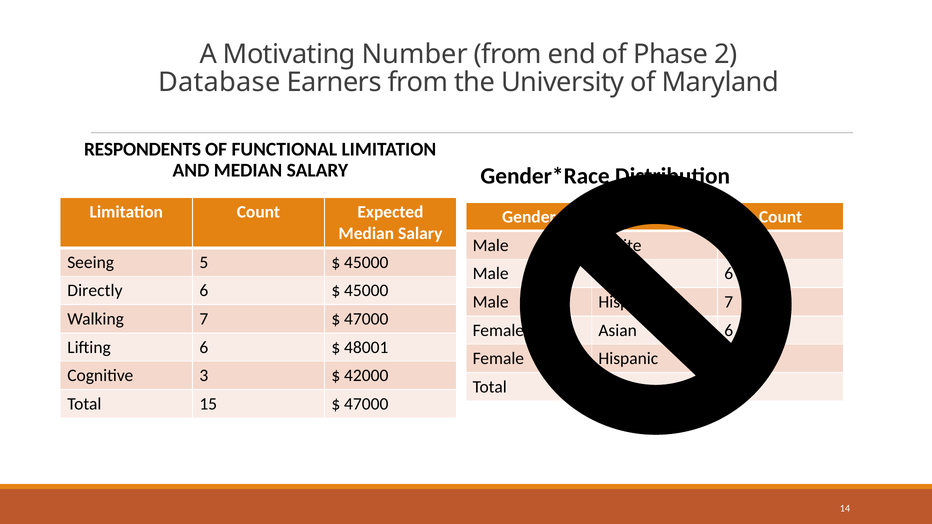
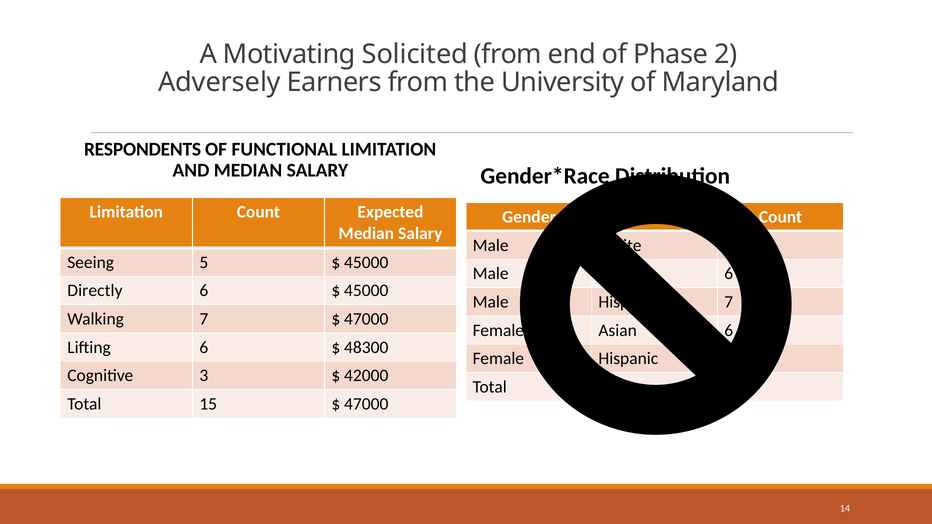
Number: Number -> Solicited (415, 55)
Database: Database -> Adversely (219, 82)
48001: 48001 -> 48300 (366, 347)
